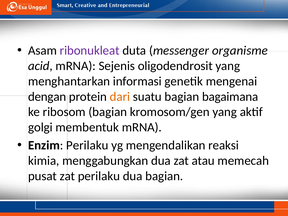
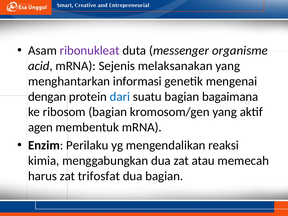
oligodendrosit: oligodendrosit -> melaksanakan (175, 66)
dari colour: orange -> blue (120, 97)
golgi: golgi -> agen (40, 127)
pusat: pusat -> harus (42, 176)
zat perilaku: perilaku -> trifosfat (99, 176)
